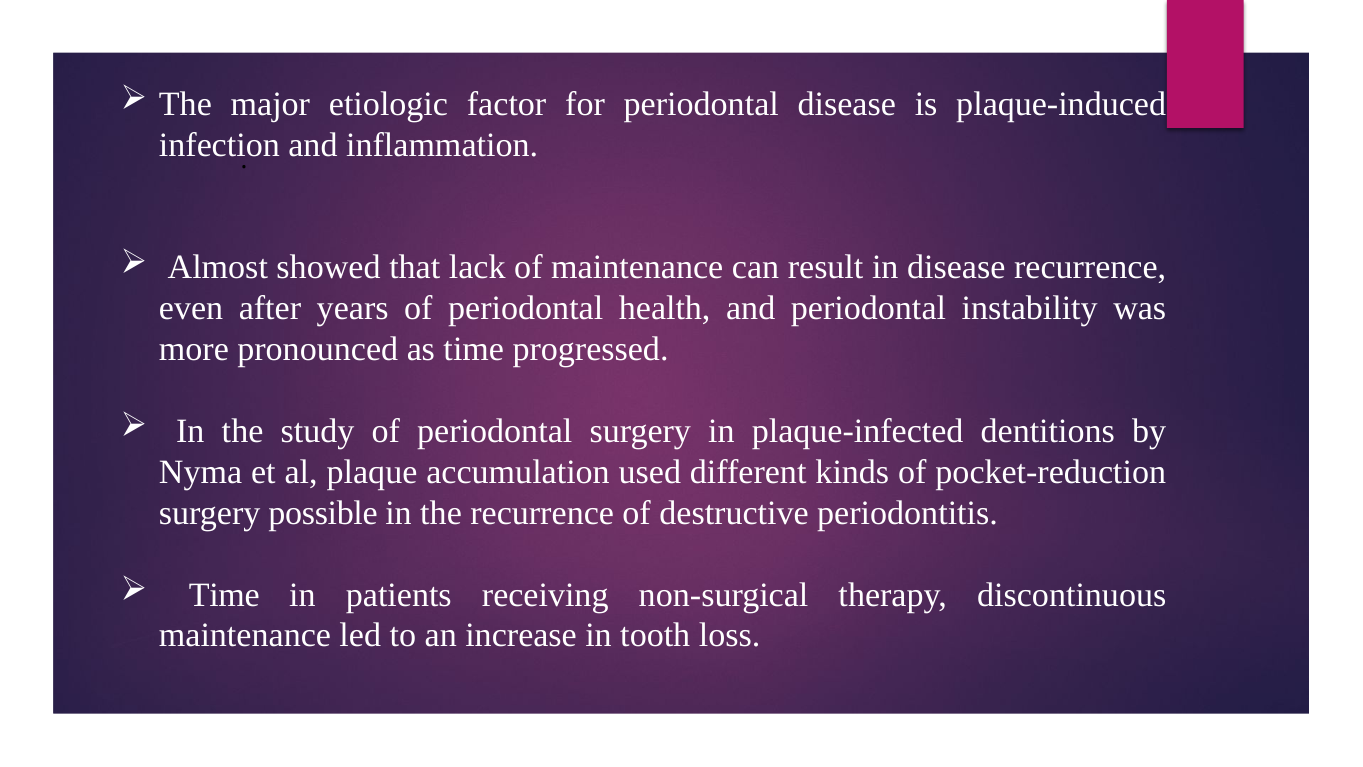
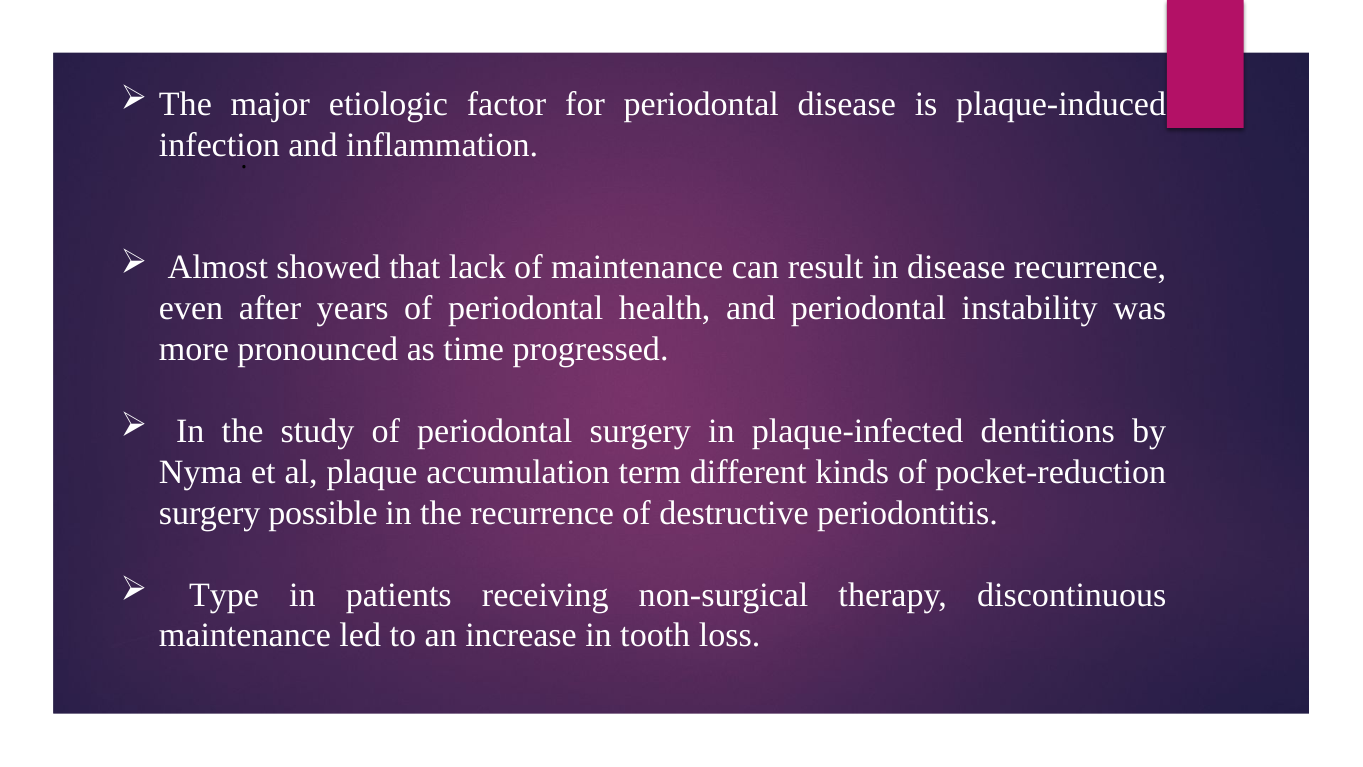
used: used -> term (650, 472)
Time: Time -> Type (224, 595)
